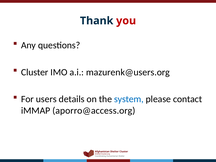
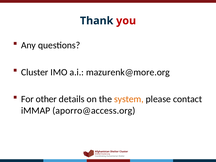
mazurenk@users.org: mazurenk@users.org -> mazurenk@more.org (128, 72)
users: users -> other (46, 99)
system colour: blue -> orange (129, 99)
